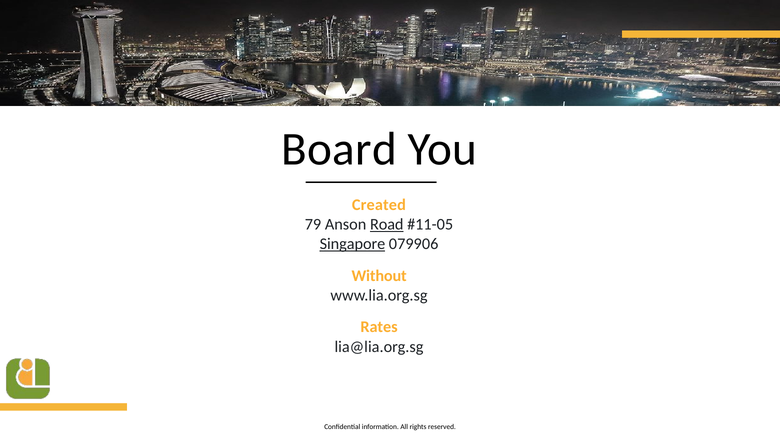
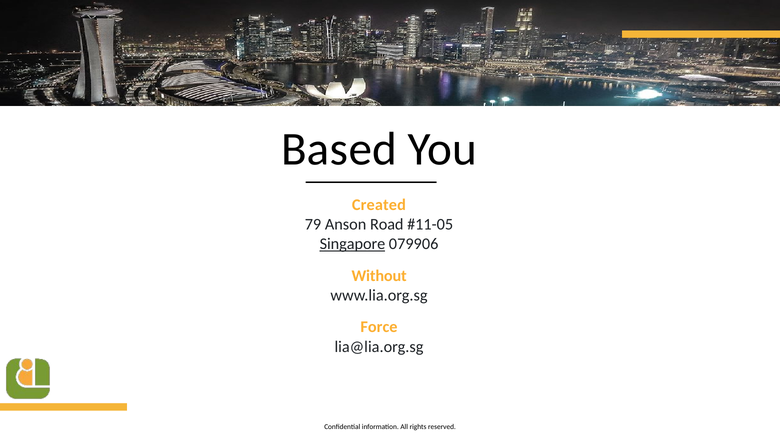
Board: Board -> Based (339, 149)
Road underline: present -> none (387, 224)
Rates: Rates -> Force (379, 327)
